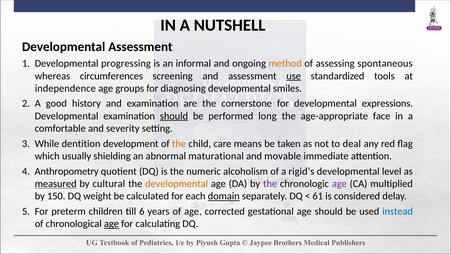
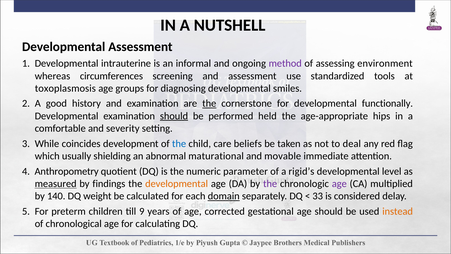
progressing: progressing -> intrauterine (126, 63)
method colour: orange -> purple (285, 63)
spontaneous: spontaneous -> environment (385, 63)
use underline: present -> none (294, 76)
independence: independence -> toxoplasmosis (65, 88)
the underline: none -> present (209, 103)
expressions: expressions -> functionally (387, 103)
long: long -> held (267, 116)
face: face -> hips (382, 116)
dentition: dentition -> coincides (81, 143)
the colour: orange -> blue (179, 143)
means: means -> beliefs (248, 143)
alcoholism: alcoholism -> parameter (246, 171)
cultural: cultural -> findings (109, 183)
150: 150 -> 140 (56, 196)
61: 61 -> 33 (318, 196)
6: 6 -> 9 (142, 211)
instead colour: blue -> orange (398, 211)
age underline: present -> none (111, 224)
